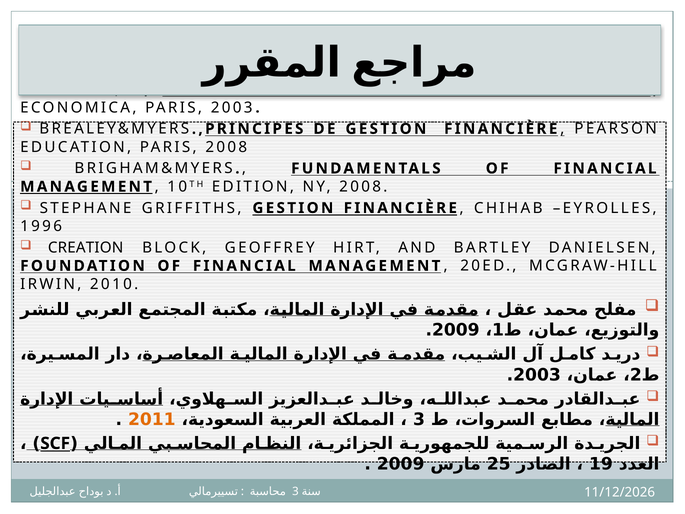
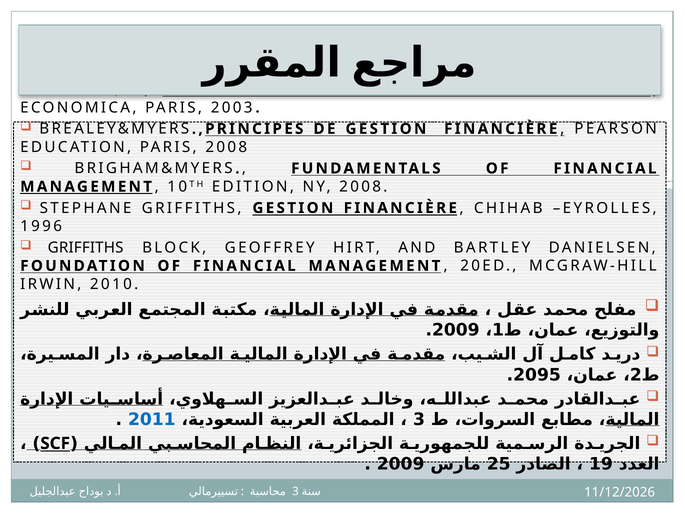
CREATION: CREATION -> GRIFFITHS (86, 247)
2003: 2003 -> 2095 (537, 375)
2011 colour: orange -> blue (152, 419)
